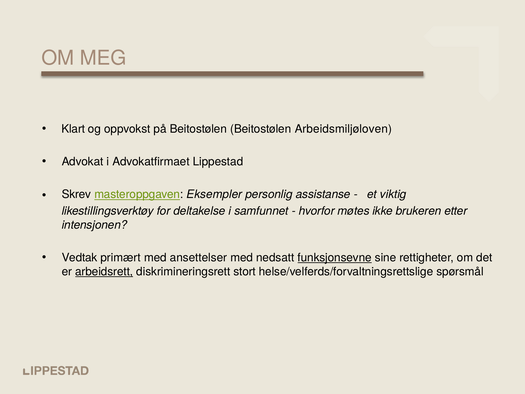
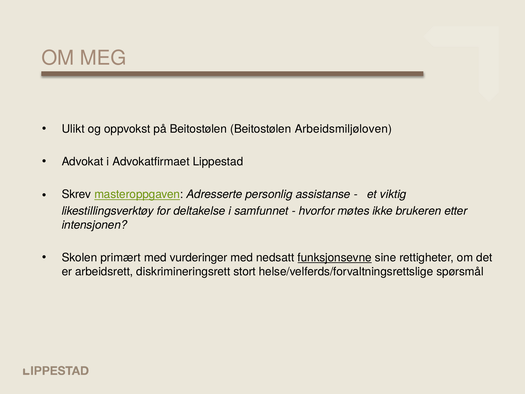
Klart: Klart -> Ulikt (73, 129)
Eksempler: Eksempler -> Adresserte (214, 194)
Vedtak: Vedtak -> Skolen (79, 258)
ansettelser: ansettelser -> vurderinger (199, 258)
arbeidsrett underline: present -> none (104, 272)
